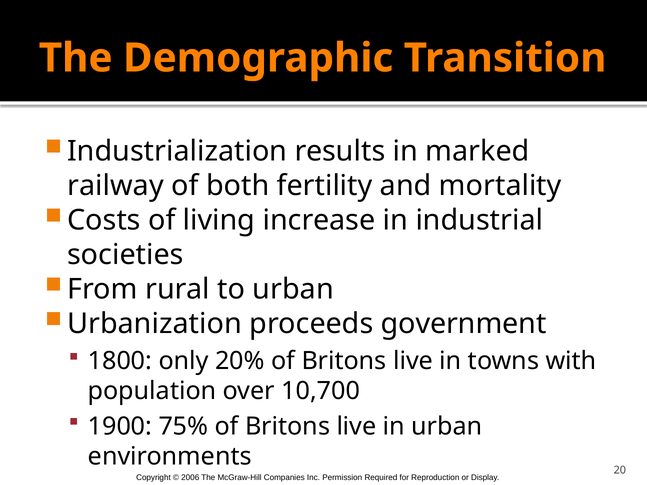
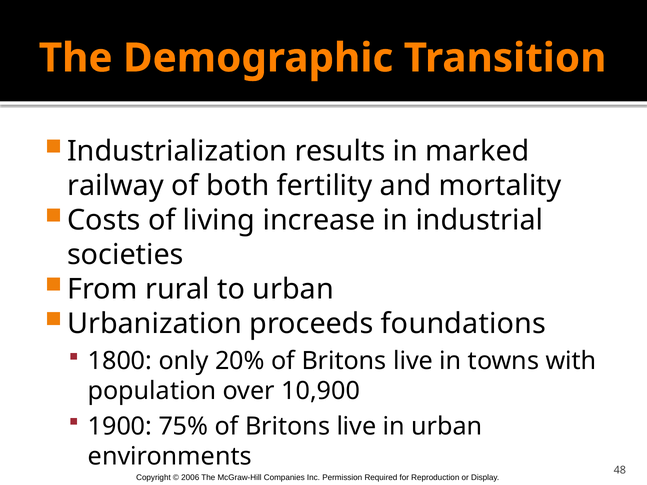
government: government -> foundations (464, 324)
10,700: 10,700 -> 10,900 (321, 391)
20: 20 -> 48 (620, 470)
